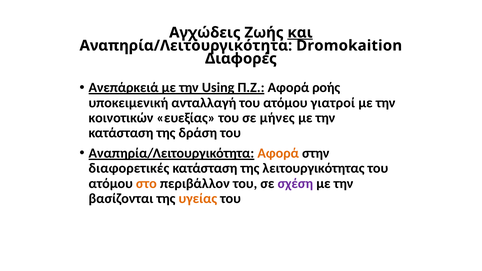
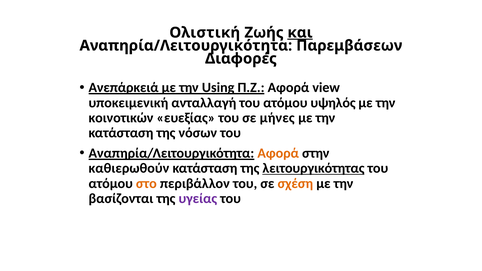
Αγχώδεις: Αγχώδεις -> Ολιστική (205, 33)
Dromokaition: Dromokaition -> Παρεμβάσεων (349, 46)
ροής: ροής -> view (326, 88)
γιατροί: γιατροί -> υψηλός (333, 103)
δράση: δράση -> νόσων (198, 133)
διαφορετικές: διαφορετικές -> καθιερωθούν (129, 168)
λειτουργικότητας underline: none -> present (313, 168)
σχέση colour: purple -> orange (295, 184)
υγείας colour: orange -> purple (198, 199)
